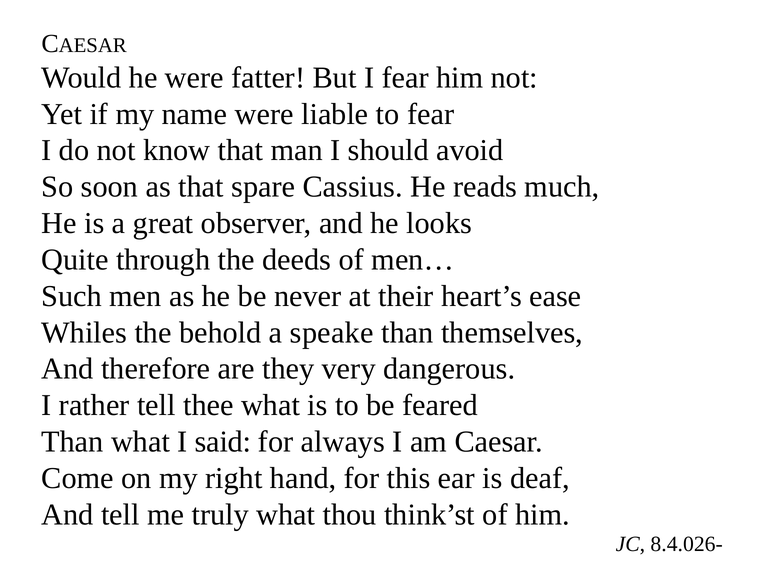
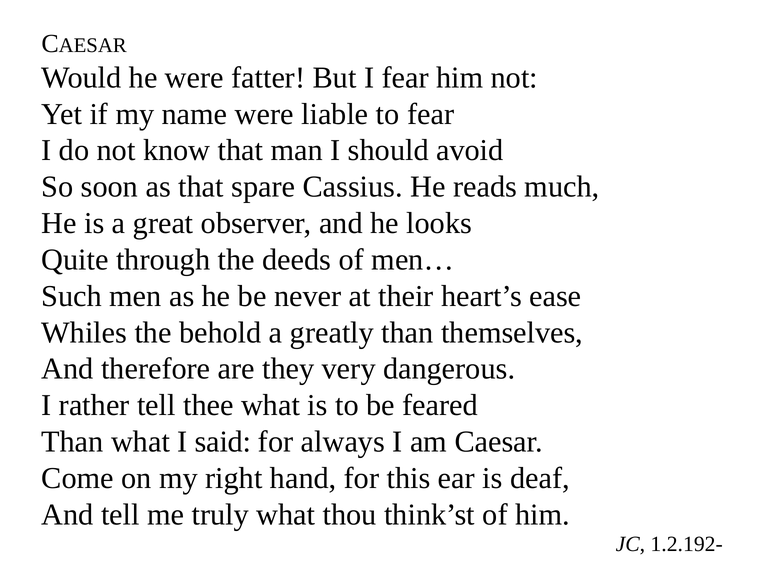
speake: speake -> greatly (332, 333)
8.4.026-: 8.4.026- -> 1.2.192- (687, 544)
